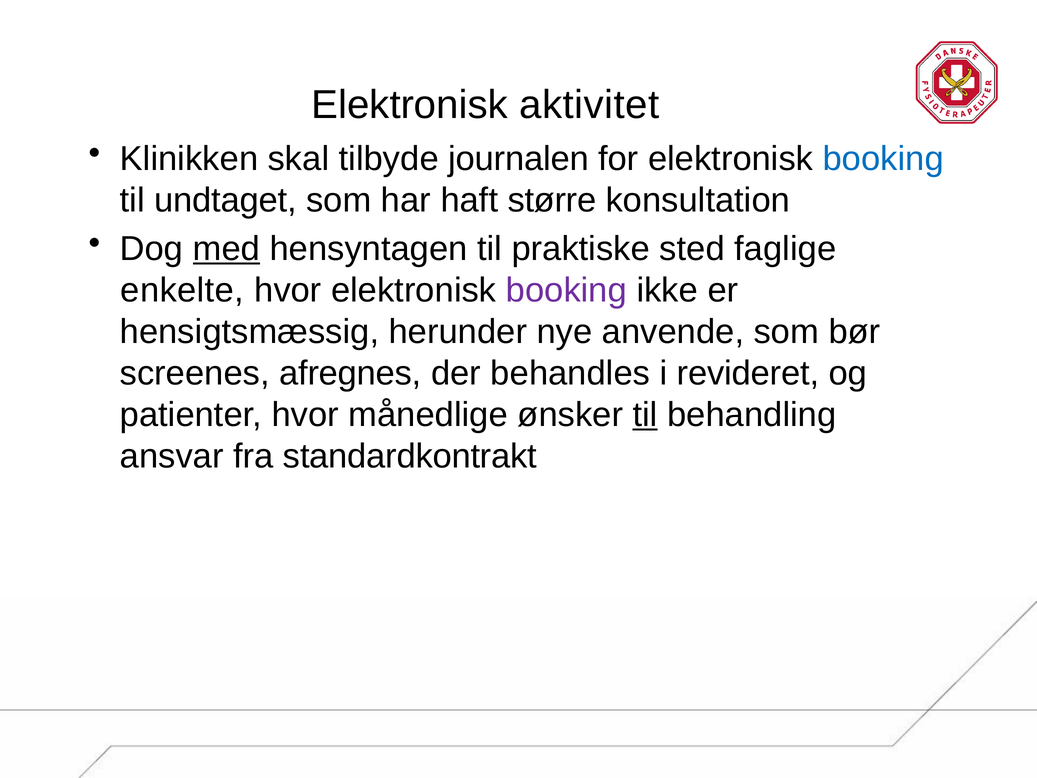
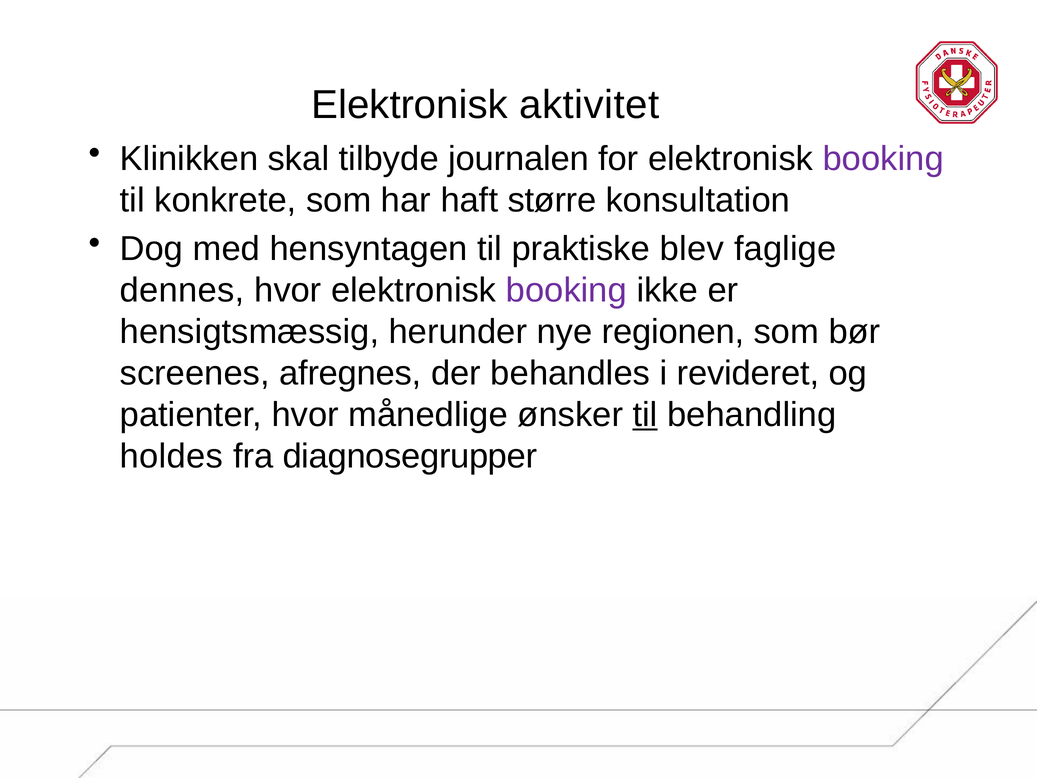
booking colour: blue -> purple (883, 159)
undtaget: undtaget -> konkrete (225, 200)
med underline: present -> none (226, 249)
sted: sted -> blev (692, 249)
enkelte: enkelte -> dennes (182, 290)
anvende: anvende -> regionen (673, 332)
ansvar: ansvar -> holdes (172, 456)
standardkontrakt: standardkontrakt -> diagnosegrupper (410, 456)
